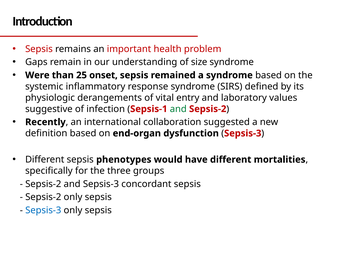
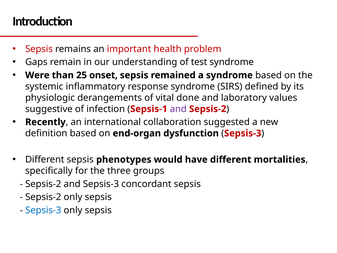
size: size -> test (199, 62)
entry: entry -> done (188, 98)
and colour: green -> purple (178, 109)
